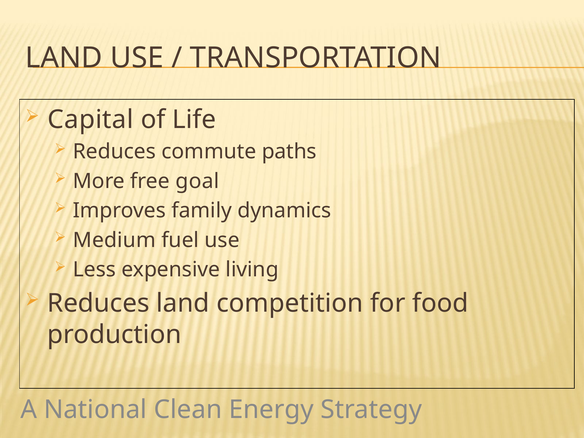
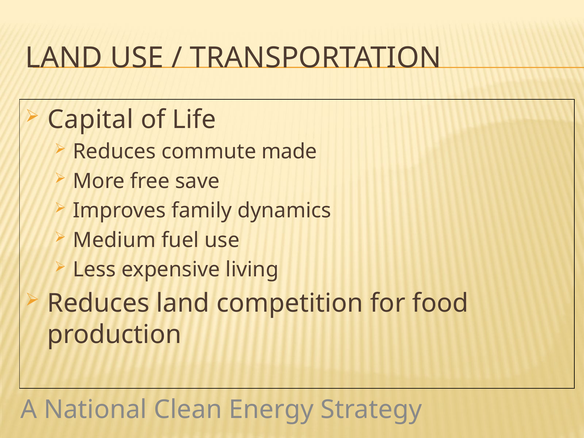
paths: paths -> made (289, 152)
goal: goal -> save (198, 181)
